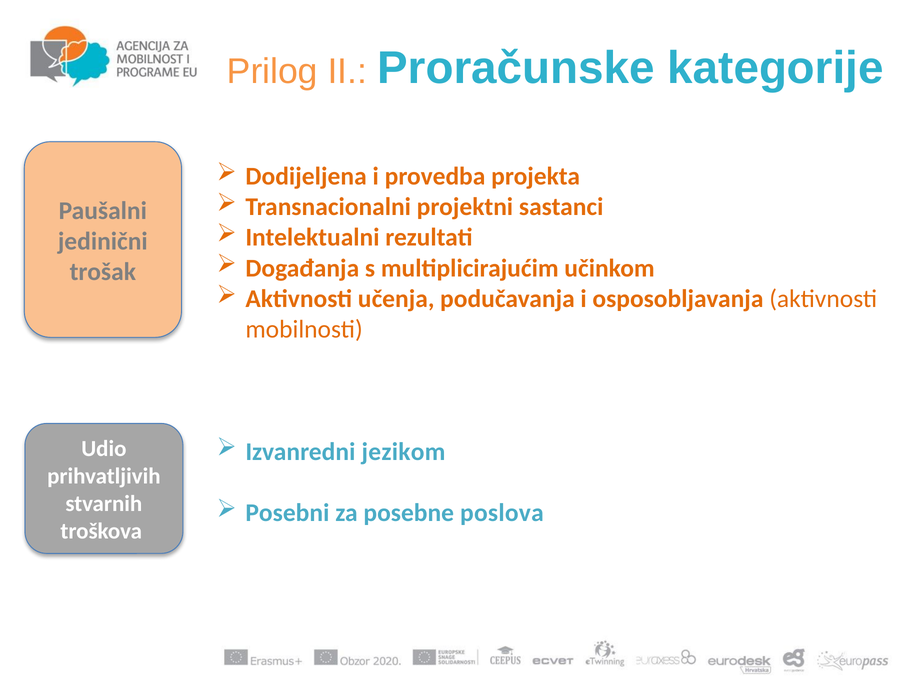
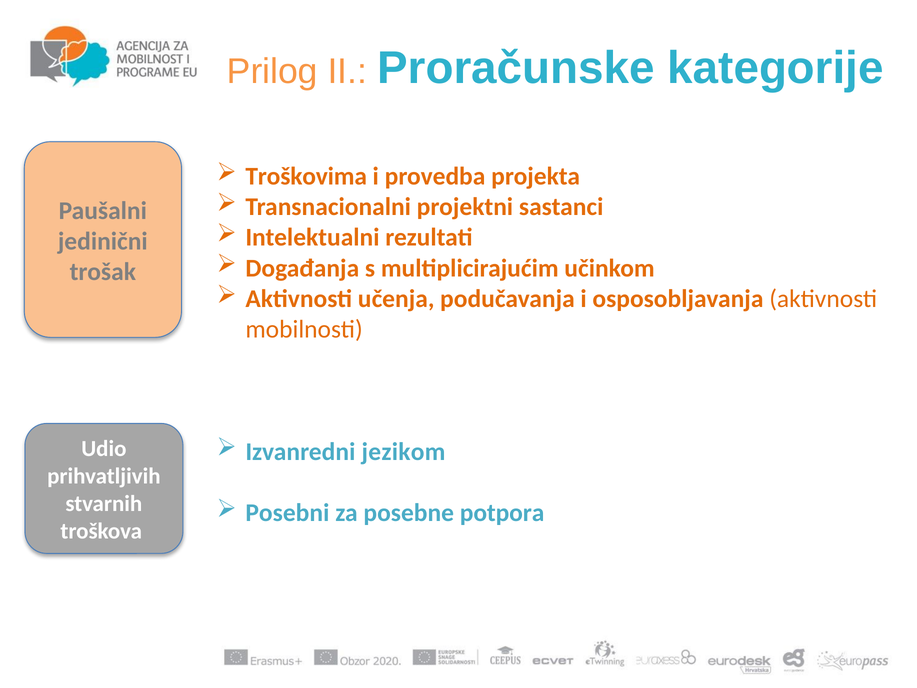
Dodijeljena: Dodijeljena -> Troškovima (306, 176)
poslova: poslova -> potpora (502, 513)
